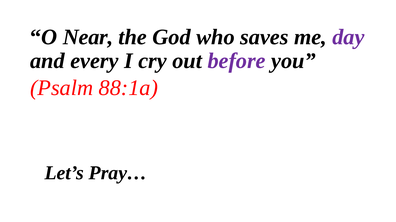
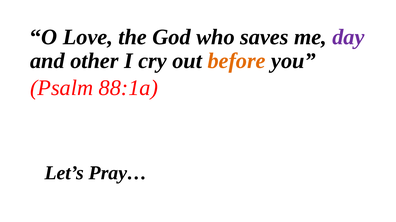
Near: Near -> Love (88, 37)
every: every -> other (94, 61)
before colour: purple -> orange (237, 61)
